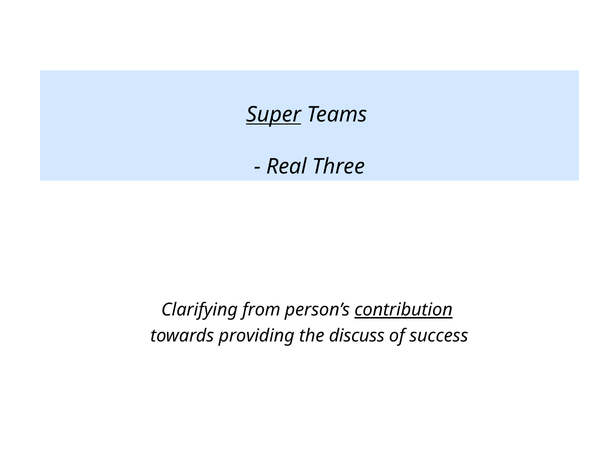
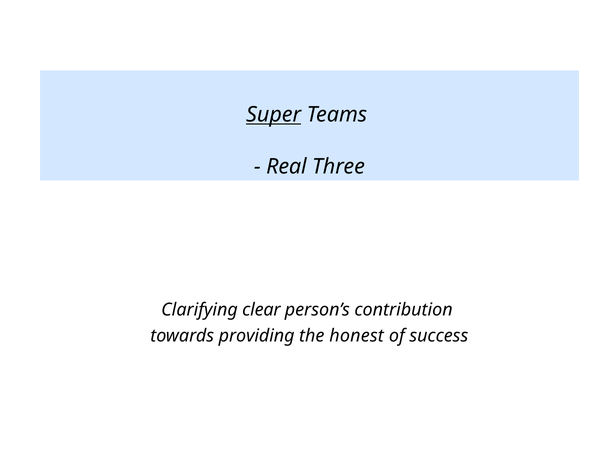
from: from -> clear (261, 310)
contribution underline: present -> none (404, 310)
discuss: discuss -> honest (357, 336)
